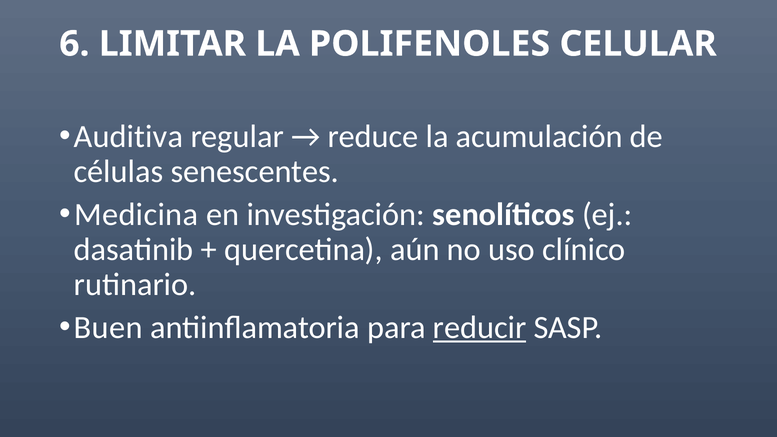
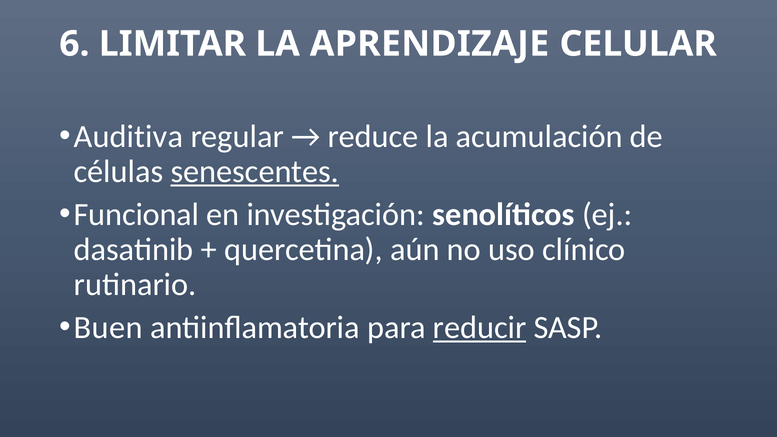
POLIFENOLES: POLIFENOLES -> APRENDIZAJE (429, 44)
senescentes underline: none -> present (255, 172)
Medicina: Medicina -> Funcional (136, 215)
